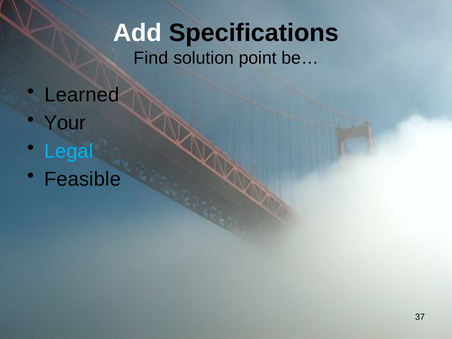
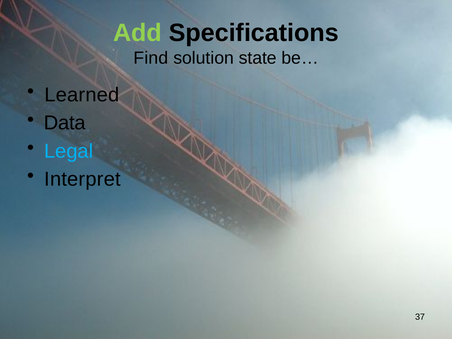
Add colour: white -> light green (137, 33)
point: point -> state (258, 58)
Your: Your -> Data (65, 123)
Feasible: Feasible -> Interpret (82, 179)
